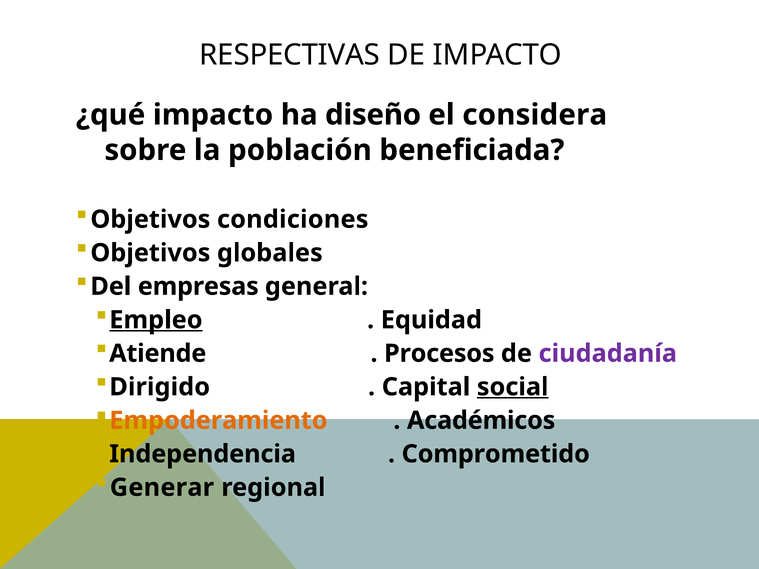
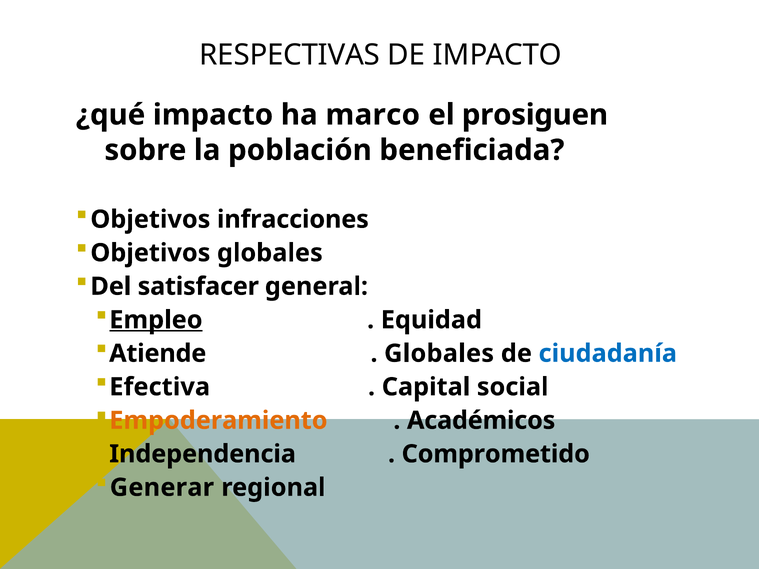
diseño: diseño -> marco (373, 115)
considera: considera -> prosiguen (535, 115)
condiciones: condiciones -> infracciones (293, 219)
empresas: empresas -> satisfacer (198, 287)
Procesos: Procesos -> Globales (439, 354)
ciudadanía colour: purple -> blue (608, 354)
Dirigido: Dirigido -> Efectiva (160, 387)
social underline: present -> none (513, 387)
